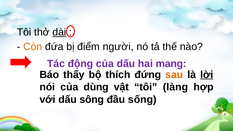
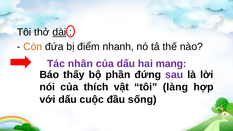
người: người -> nhanh (118, 47)
động: động -> nhân (80, 64)
thích: thích -> phần (118, 75)
sau colour: orange -> purple (174, 75)
lời underline: present -> none (207, 75)
dùng: dùng -> thích (96, 87)
sông: sông -> cuộc (92, 100)
